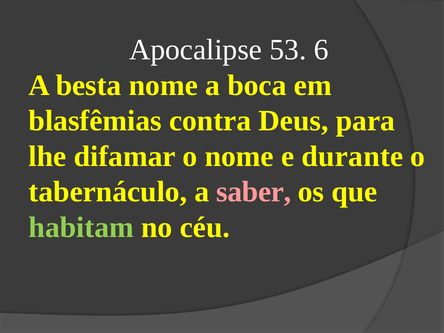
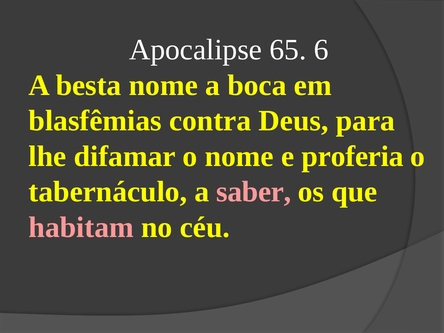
53: 53 -> 65 (288, 50)
durante: durante -> proferia (353, 156)
habitam colour: light green -> pink (81, 227)
